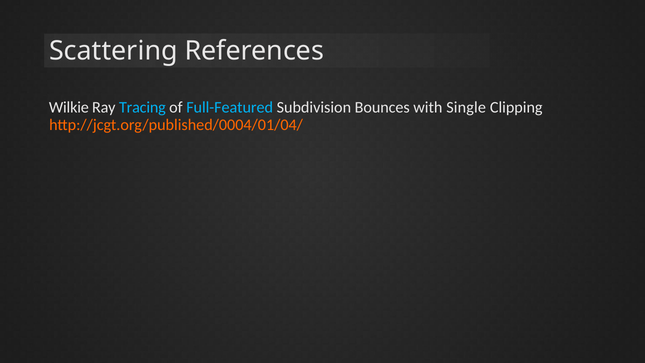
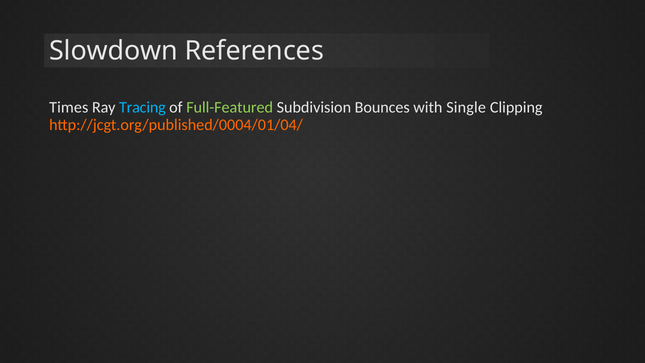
Scattering: Scattering -> Slowdown (113, 51)
Wilkie: Wilkie -> Times (69, 108)
Full-Featured colour: light blue -> light green (230, 108)
